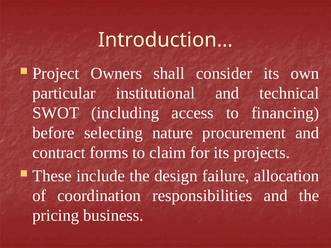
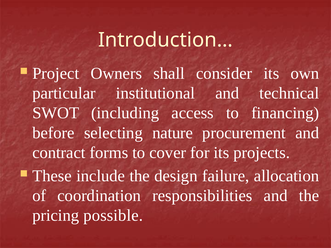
claim: claim -> cover (168, 153)
business: business -> possible (113, 216)
